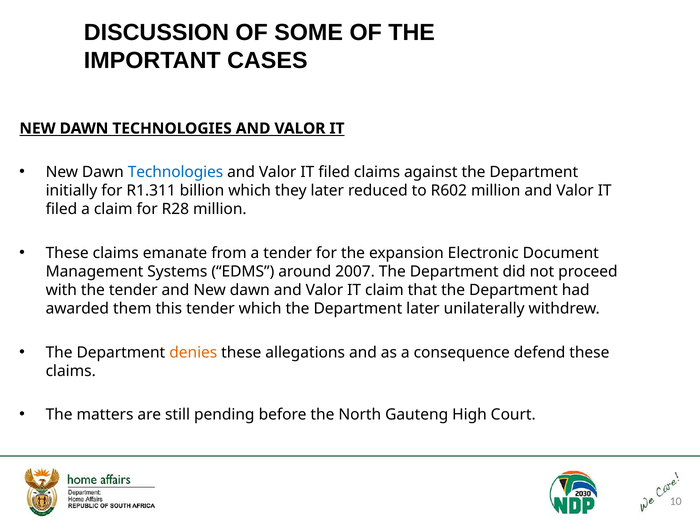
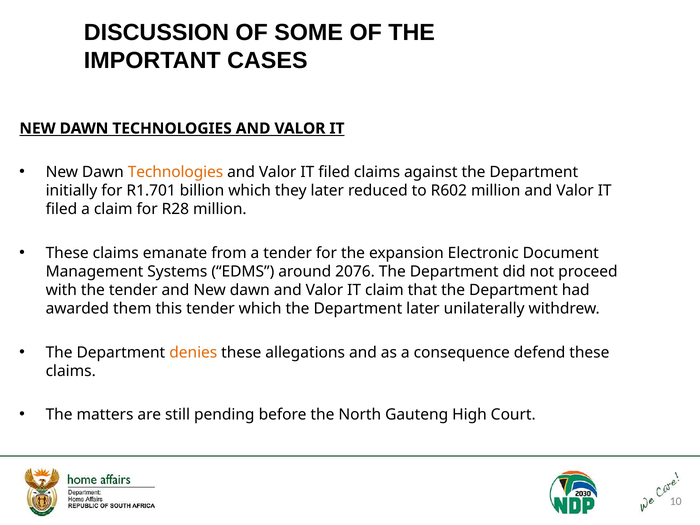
Technologies colour: blue -> orange (176, 172)
R1.311: R1.311 -> R1.701 (151, 191)
2007: 2007 -> 2076 (355, 272)
